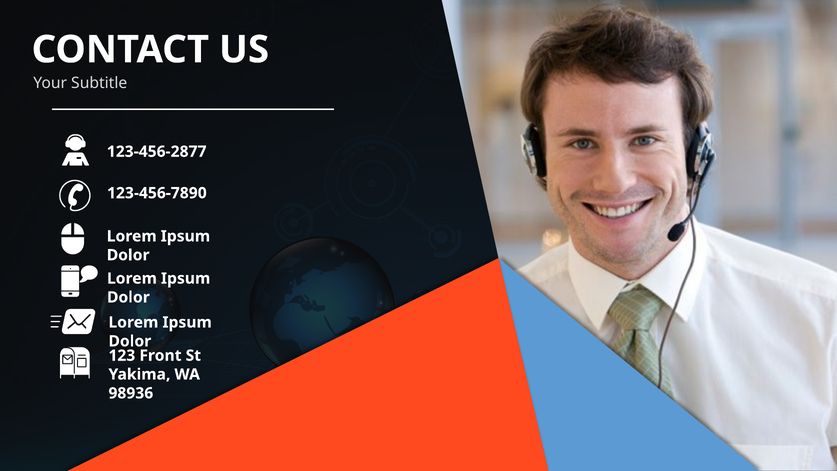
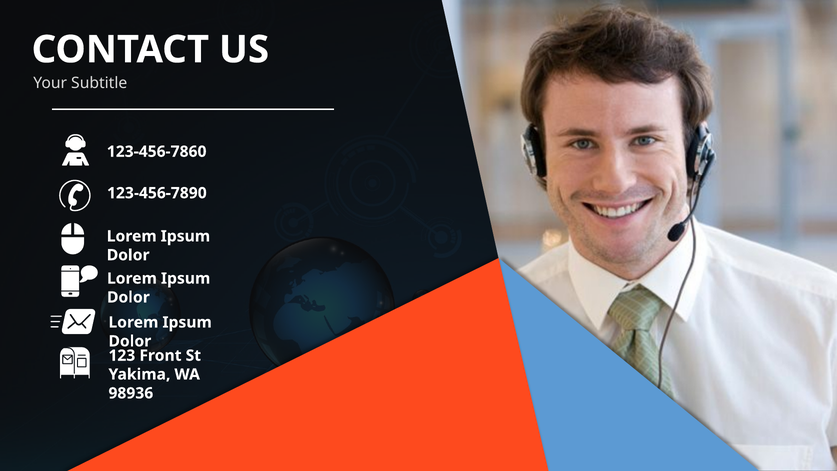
123-456-2877: 123-456-2877 -> 123-456-7860 (157, 152)
